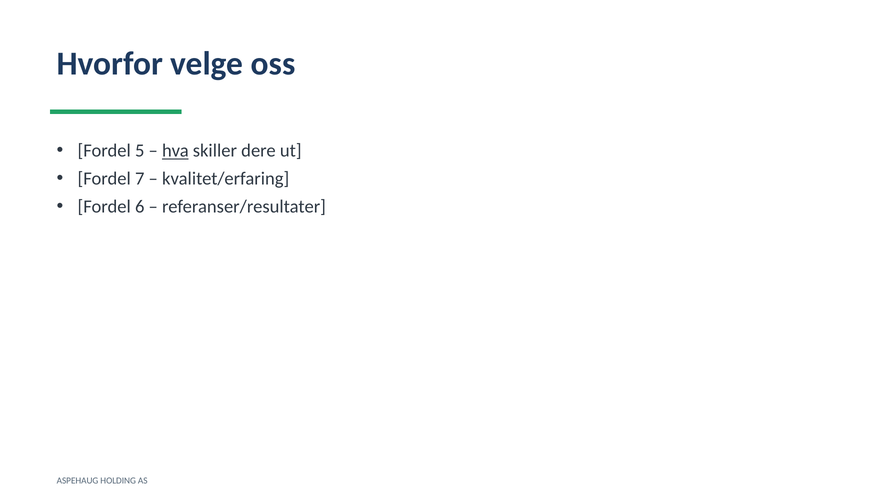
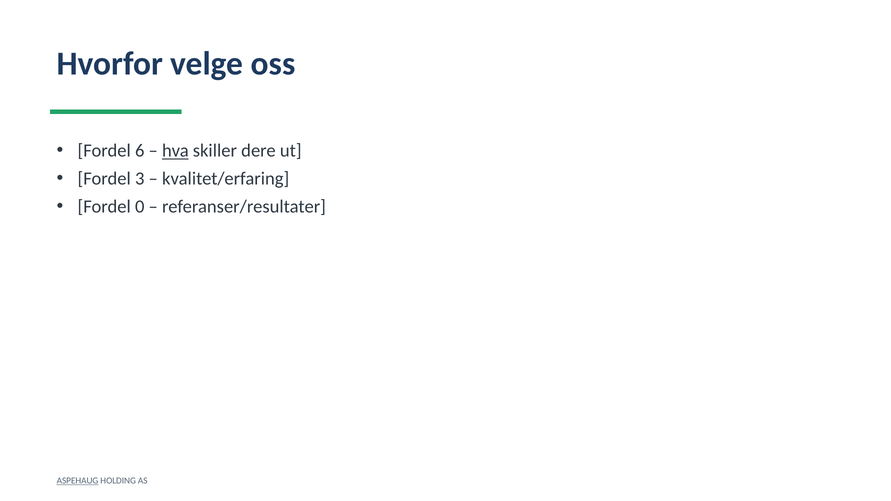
5: 5 -> 6 (140, 151)
7: 7 -> 3 (140, 179)
6: 6 -> 0 (140, 207)
ASPEHAUG underline: none -> present (78, 481)
